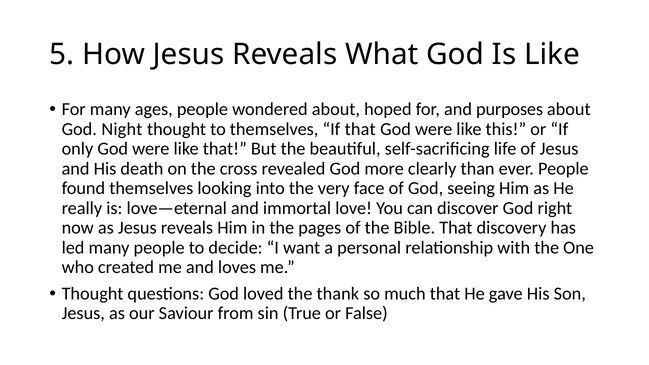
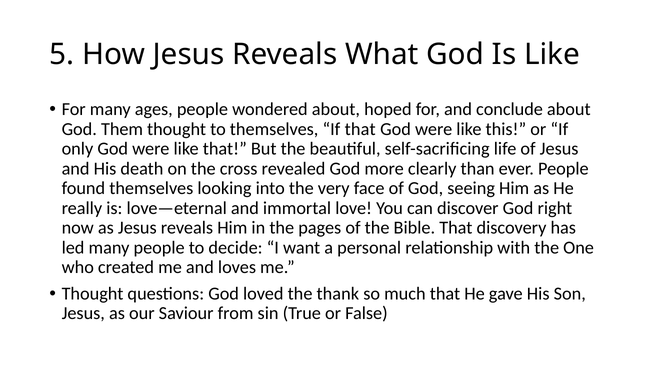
purposes: purposes -> conclude (510, 109)
Night: Night -> Them (122, 129)
